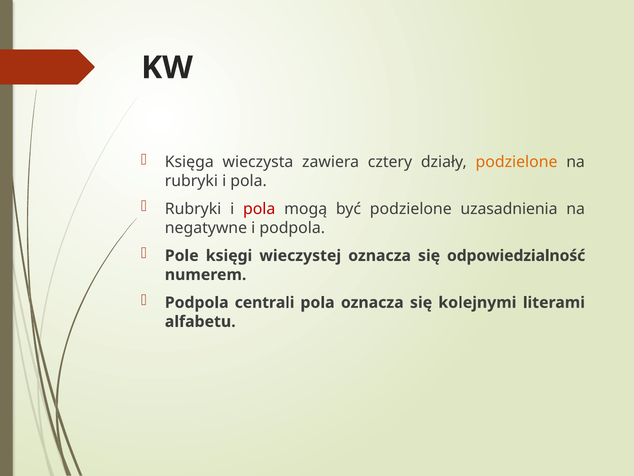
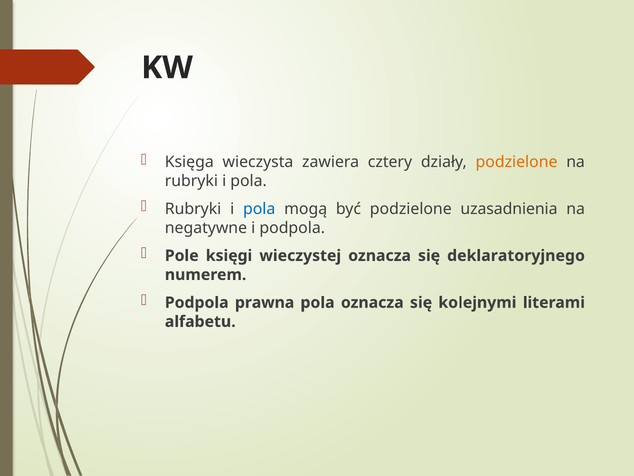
pola colour: red -> blue (259, 209)
odpowiedzialność: odpowiedzialność -> deklaratoryjnego (516, 255)
centrali: centrali -> prawna (265, 302)
